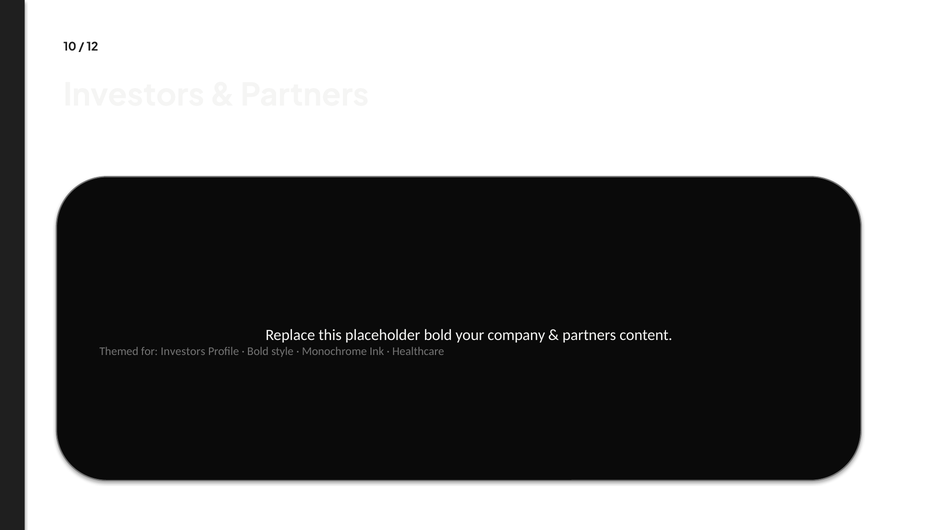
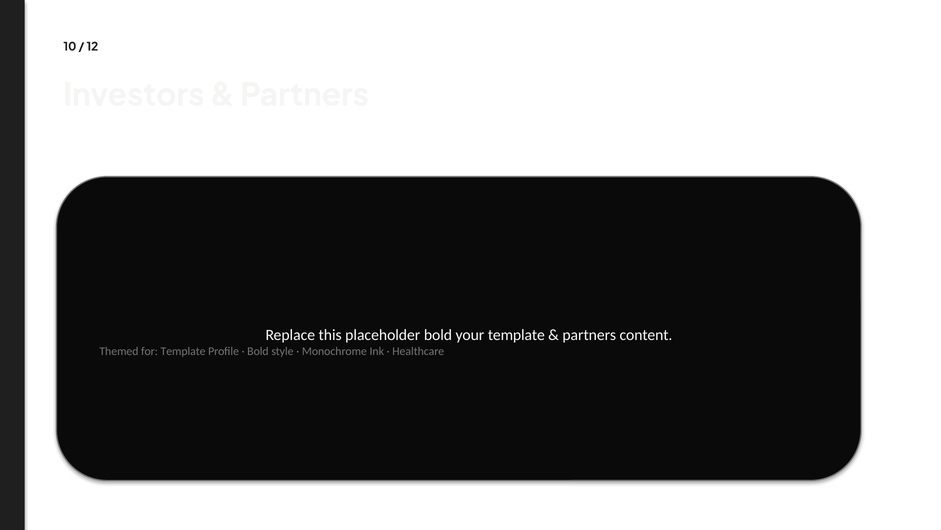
your company: company -> template (516, 335)
for Investors: Investors -> Template (183, 351)
